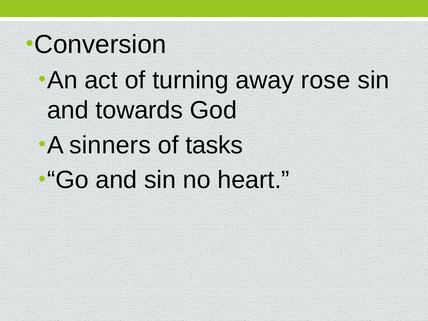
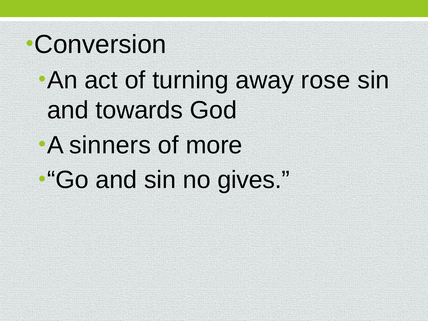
tasks: tasks -> more (214, 145)
heart: heart -> gives (254, 180)
